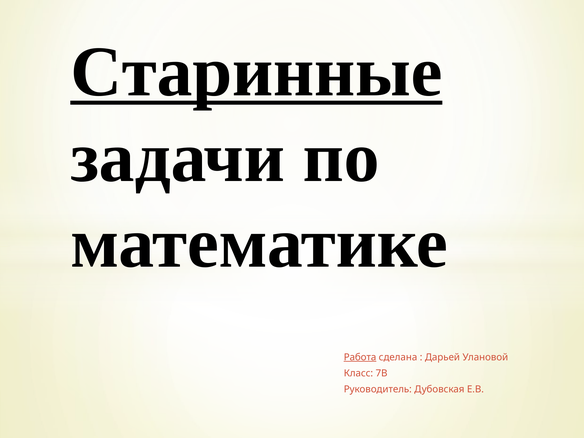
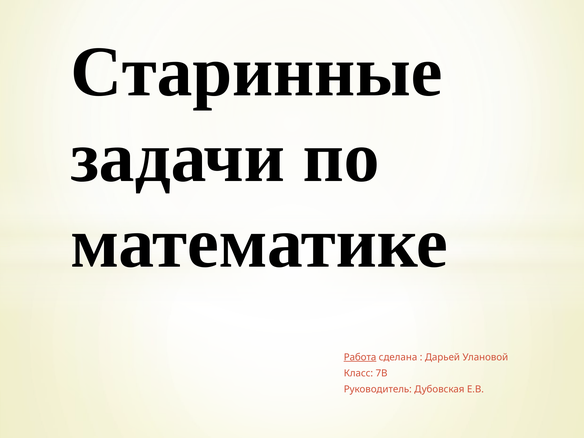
Старинные underline: present -> none (256, 72)
